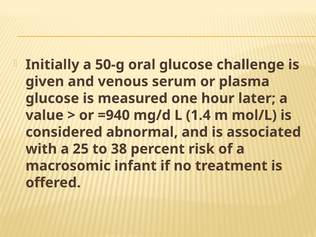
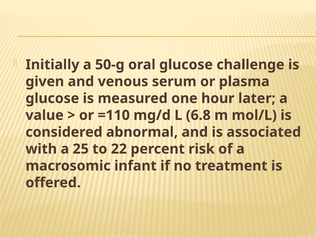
=940: =940 -> =110 (114, 115)
1.4: 1.4 -> 6.8 (198, 115)
38: 38 -> 22 (119, 149)
